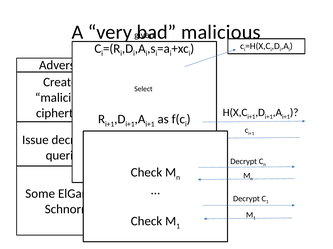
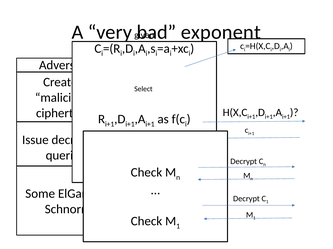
malicious: malicious -> exponent (221, 32)
